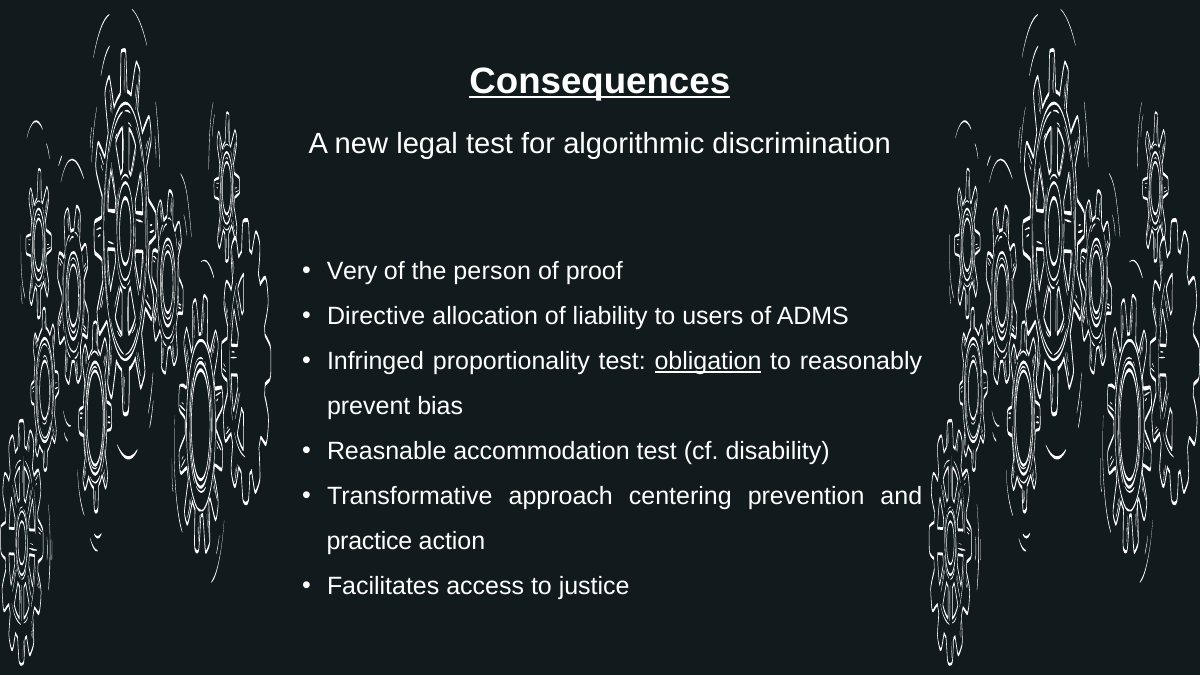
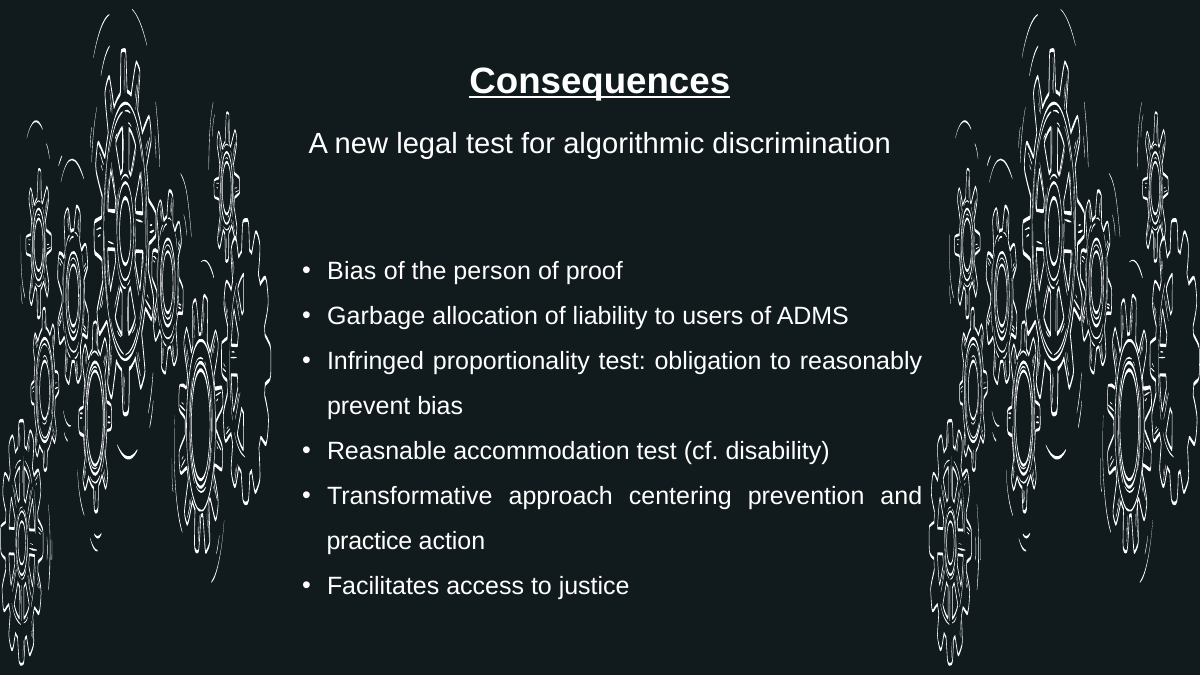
Very: Very -> Bias (352, 271)
Directive: Directive -> Garbage (376, 316)
obligation underline: present -> none (708, 361)
